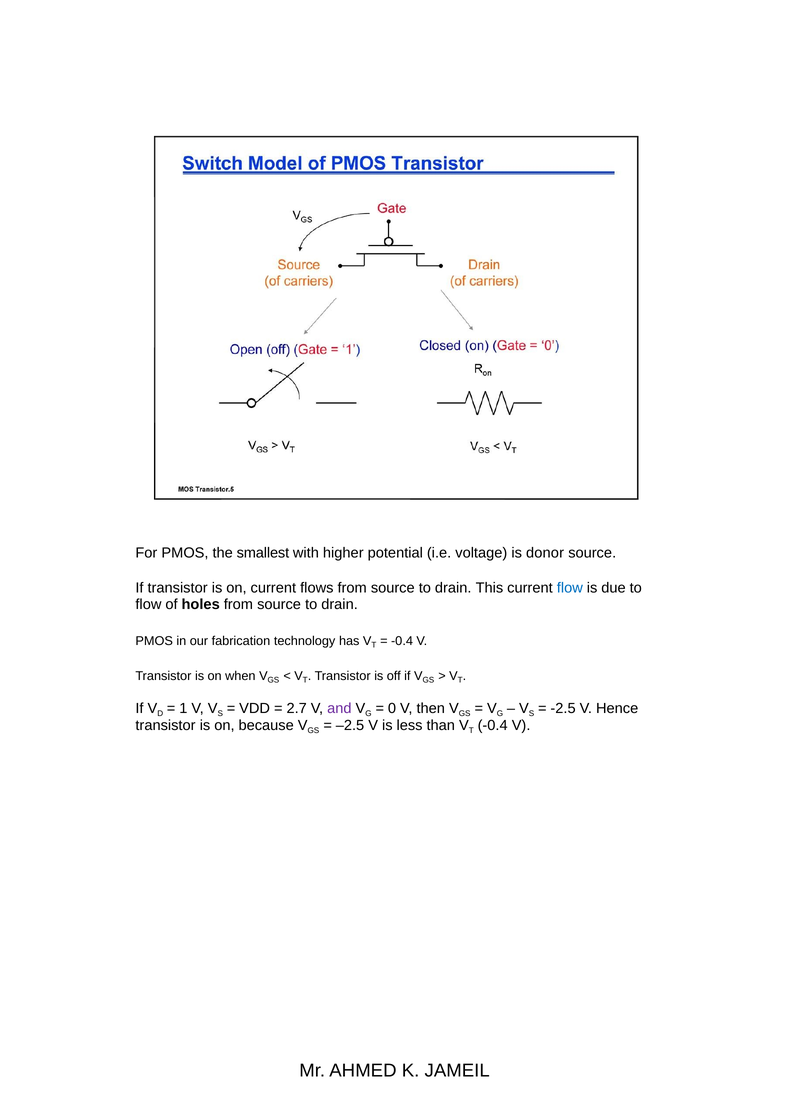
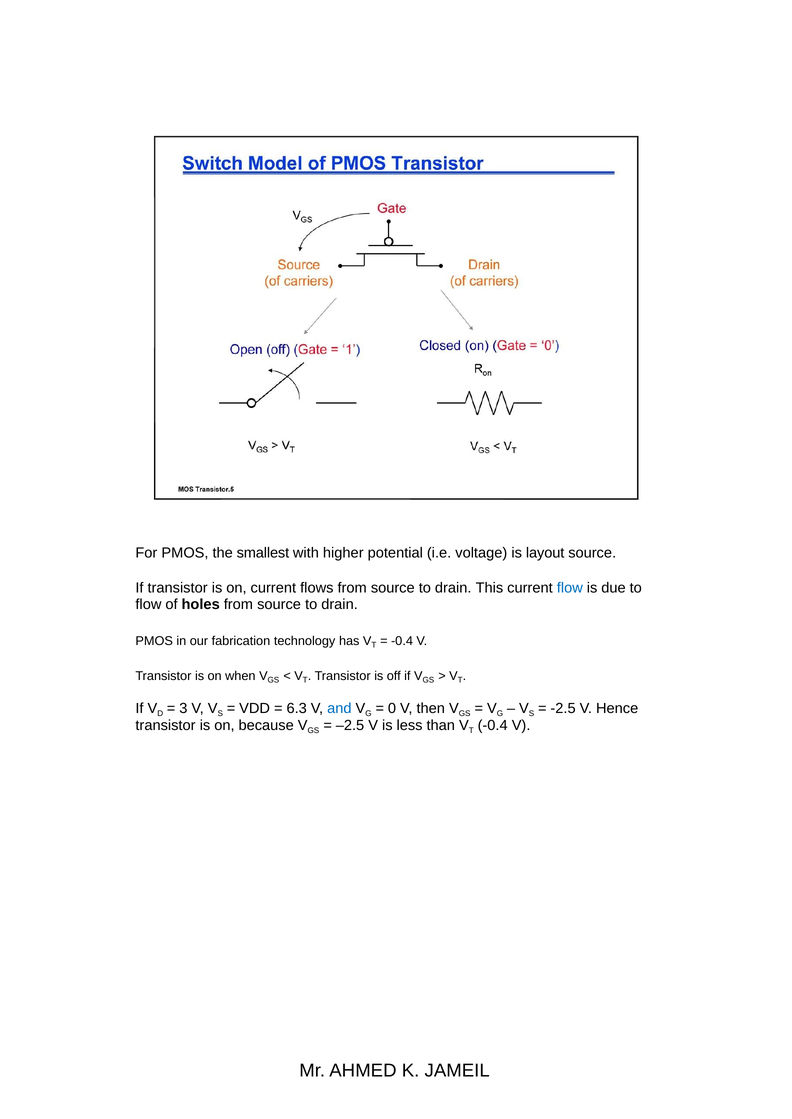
donor: donor -> layout (545, 553)
1: 1 -> 3 (183, 708)
2.7: 2.7 -> 6.3 (297, 708)
and colour: purple -> blue (339, 708)
